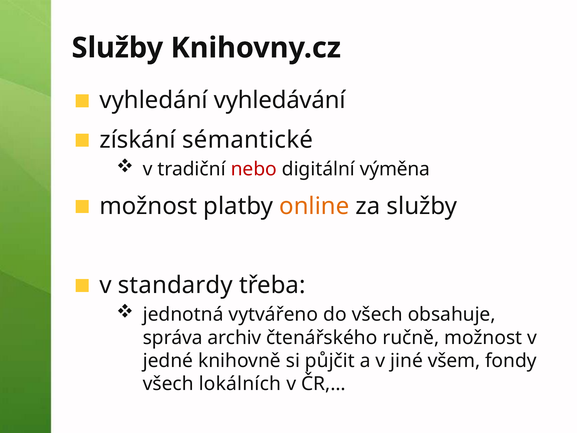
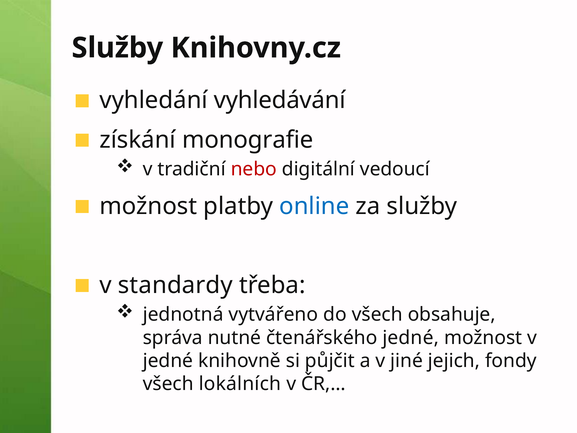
sémantické: sémantické -> monografie (248, 140)
výměna: výměna -> vedoucí (395, 169)
online colour: orange -> blue (314, 206)
archiv: archiv -> nutné (234, 338)
čtenářského ručně: ručně -> jedné (411, 338)
všem: všem -> jejich (454, 361)
